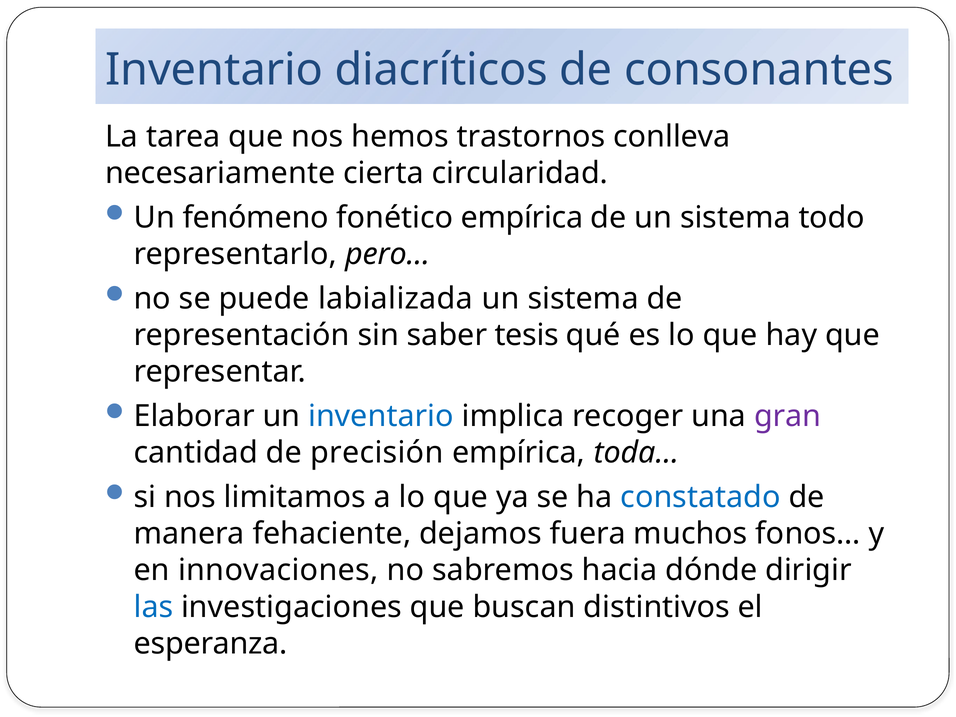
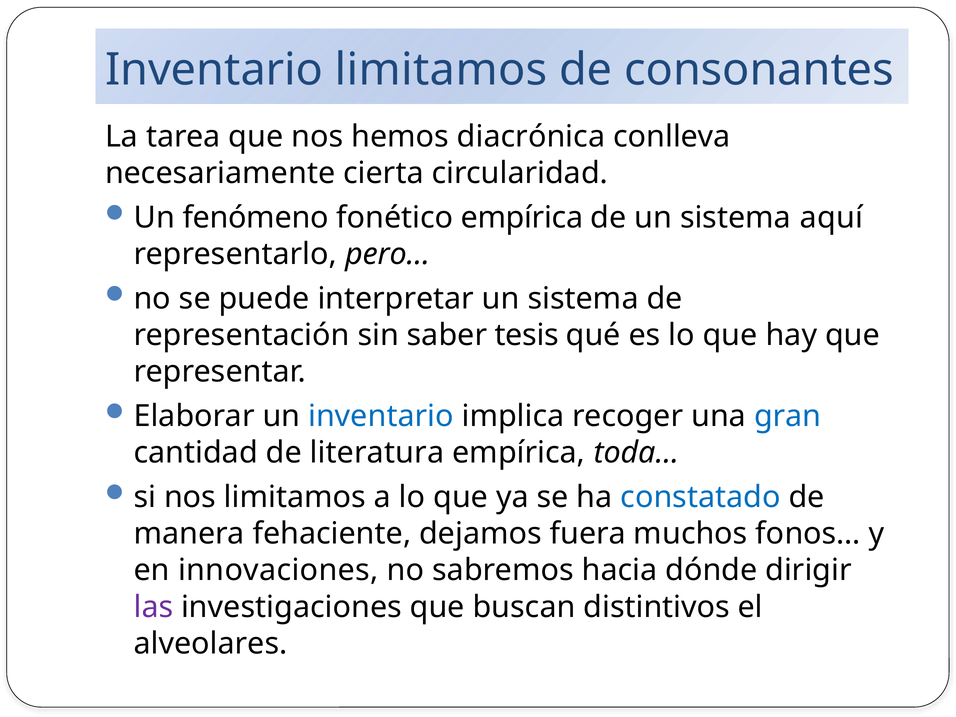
Inventario diacríticos: diacríticos -> limitamos (441, 70)
trastornos: trastornos -> diacrónica (531, 137)
todo: todo -> aquí (831, 218)
labializada: labializada -> interpretar (396, 299)
gran colour: purple -> blue (788, 416)
precisión: precisión -> literatura (377, 453)
las colour: blue -> purple (153, 607)
esperanza: esperanza -> alveolares (210, 644)
